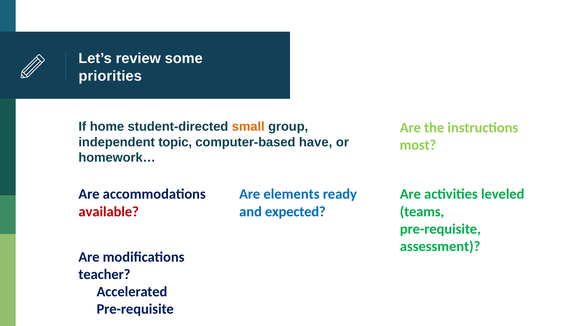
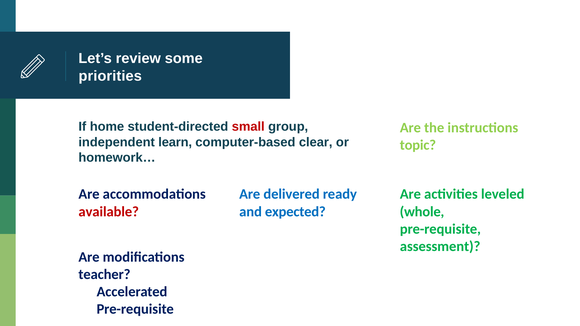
small colour: orange -> red (248, 127)
topic: topic -> learn (175, 142)
have: have -> clear (316, 142)
most: most -> topic (418, 145)
elements: elements -> delivered (292, 194)
teams: teams -> whole (422, 212)
